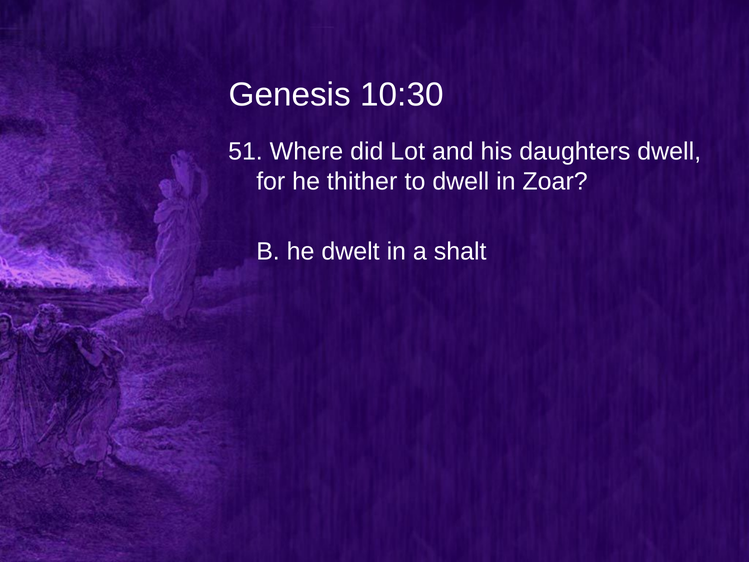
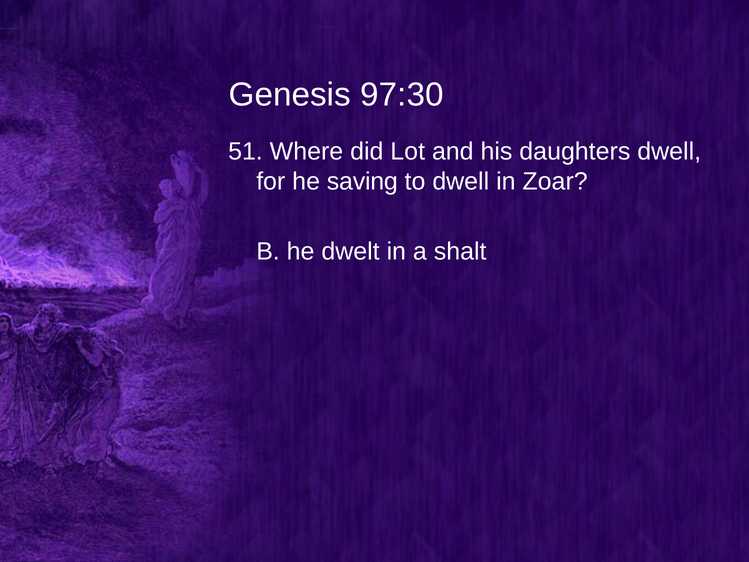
10:30: 10:30 -> 97:30 (402, 95)
thither: thither -> saving (362, 182)
